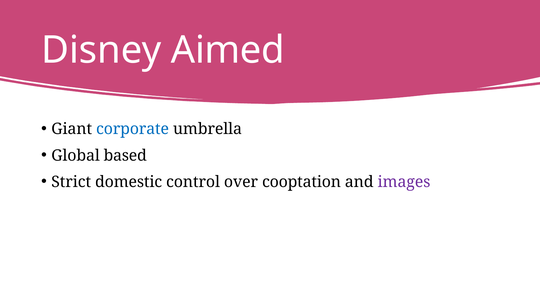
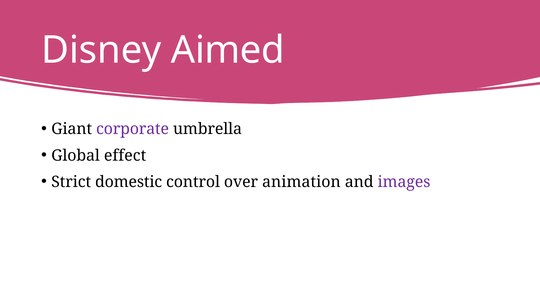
corporate colour: blue -> purple (133, 129)
based: based -> effect (125, 155)
cooptation: cooptation -> animation (301, 182)
